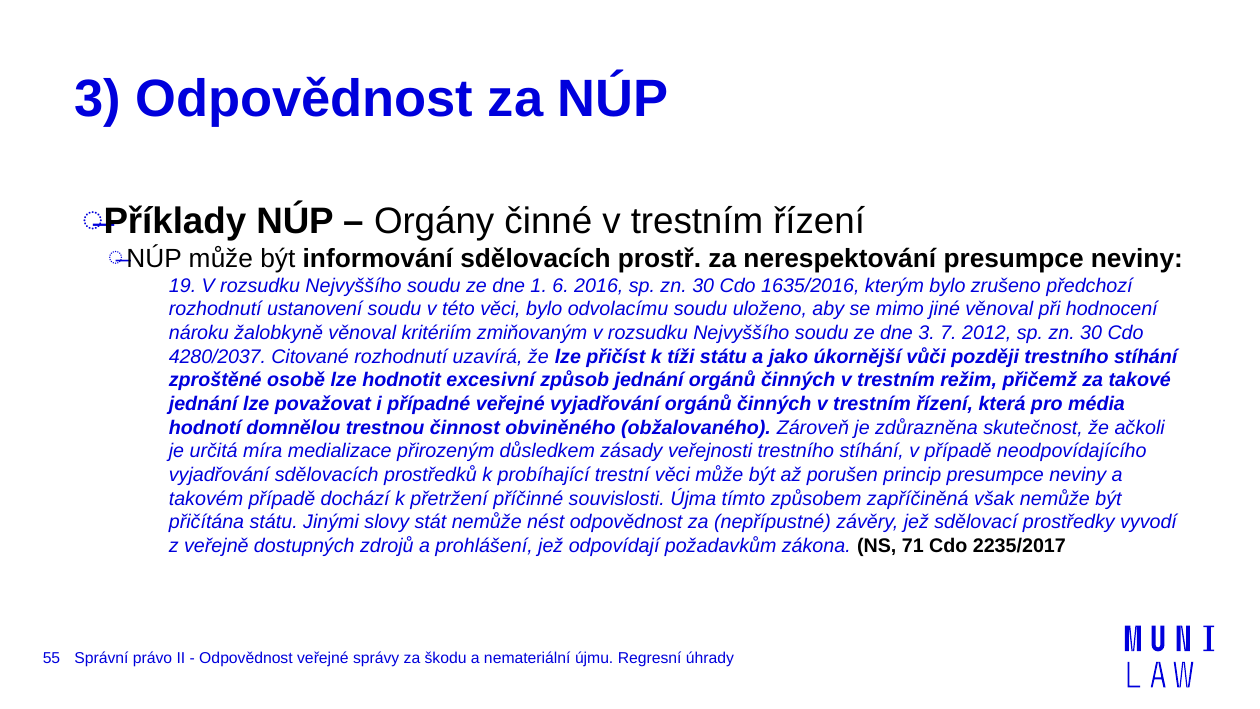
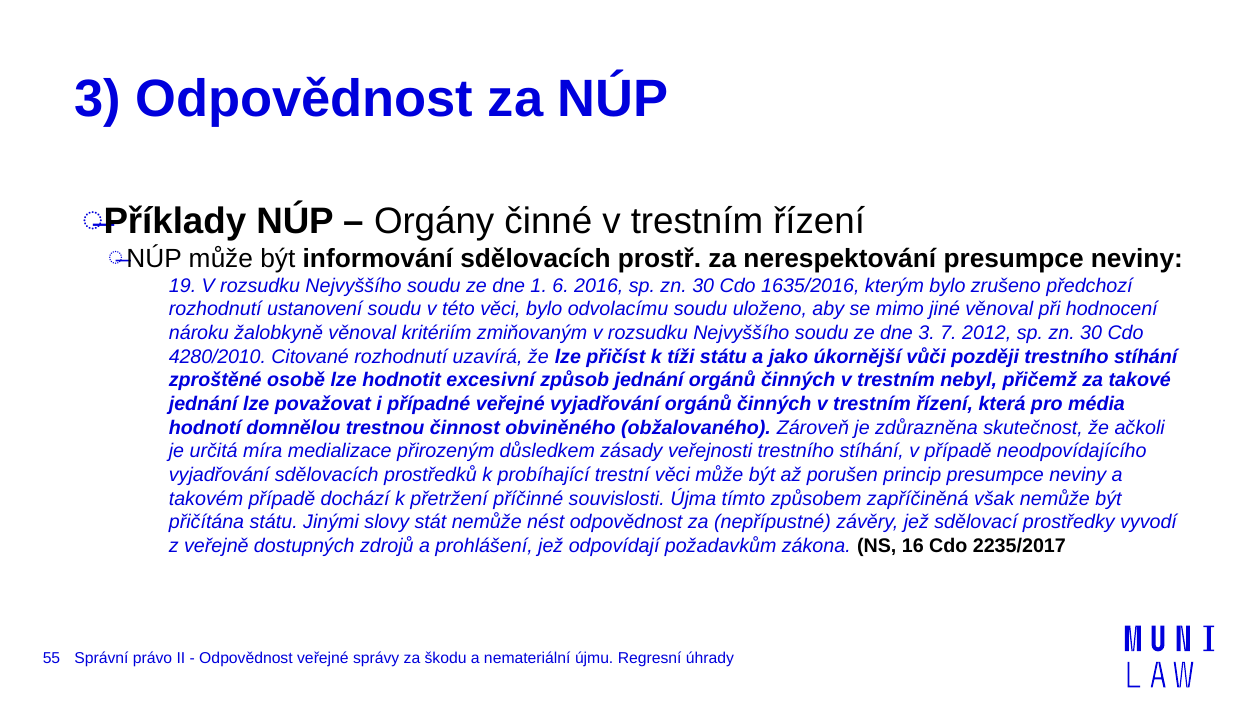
4280/2037: 4280/2037 -> 4280/2010 (217, 357)
režim: režim -> nebyl (969, 380)
71: 71 -> 16 (913, 546)
